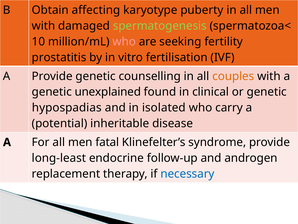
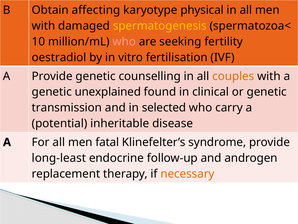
puberty: puberty -> physical (202, 10)
spermatogenesis colour: light green -> yellow (160, 26)
prostatitis: prostatitis -> oestradiol (59, 57)
hypospadias: hypospadias -> transmission (67, 107)
isolated: isolated -> selected (164, 107)
necessary colour: blue -> orange (188, 173)
